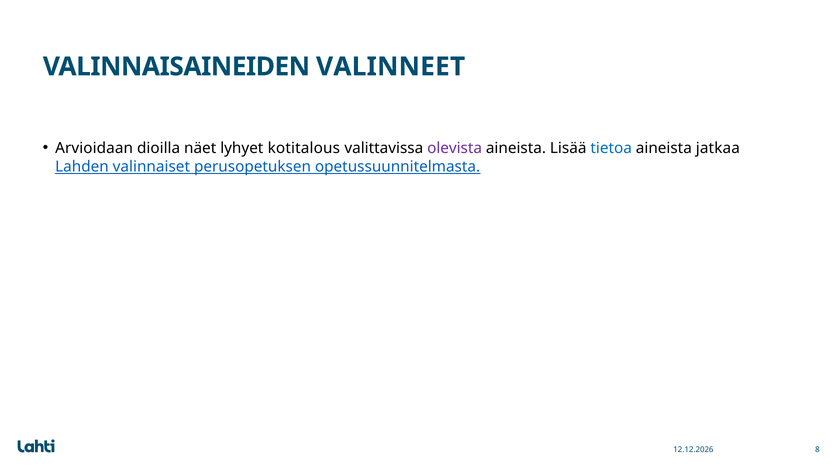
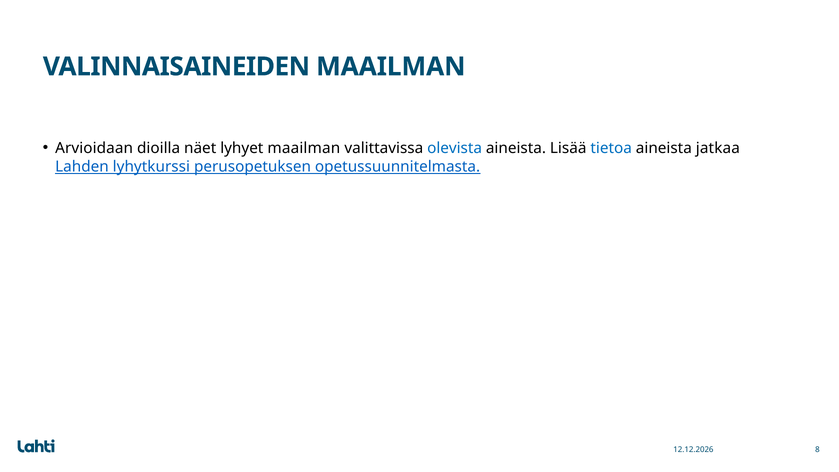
VALINNAISAINEIDEN VALINNEET: VALINNEET -> MAAILMAN (391, 67)
lyhyet kotitalous: kotitalous -> maailman (304, 148)
olevista colour: purple -> blue (455, 148)
valinnaiset: valinnaiset -> lyhytkurssi (151, 166)
